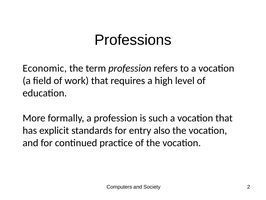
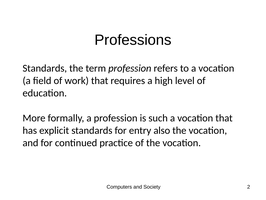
Economic: Economic -> Standards (45, 68)
